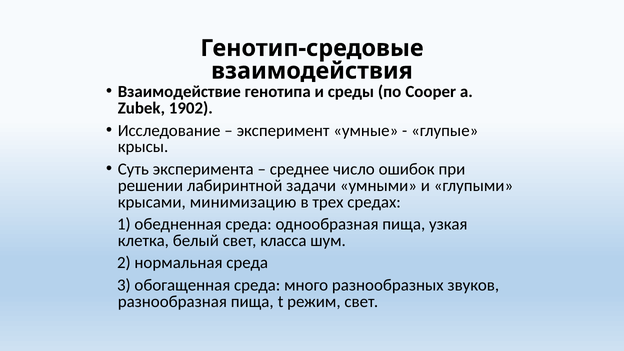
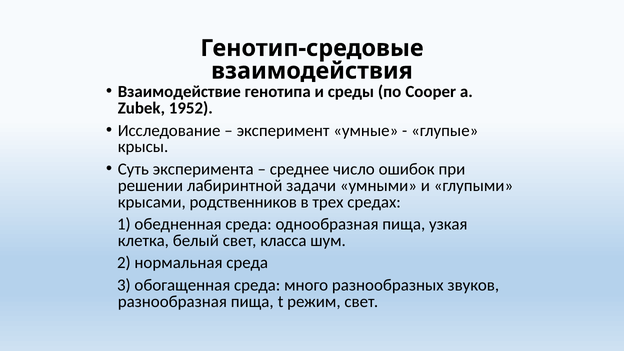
1902: 1902 -> 1952 (191, 108)
минимизацию: минимизацию -> родственников (243, 202)
